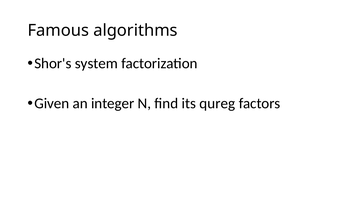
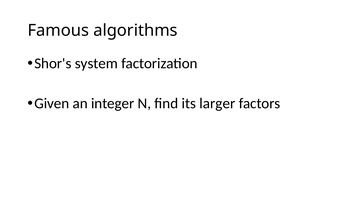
qureg: qureg -> larger (217, 103)
